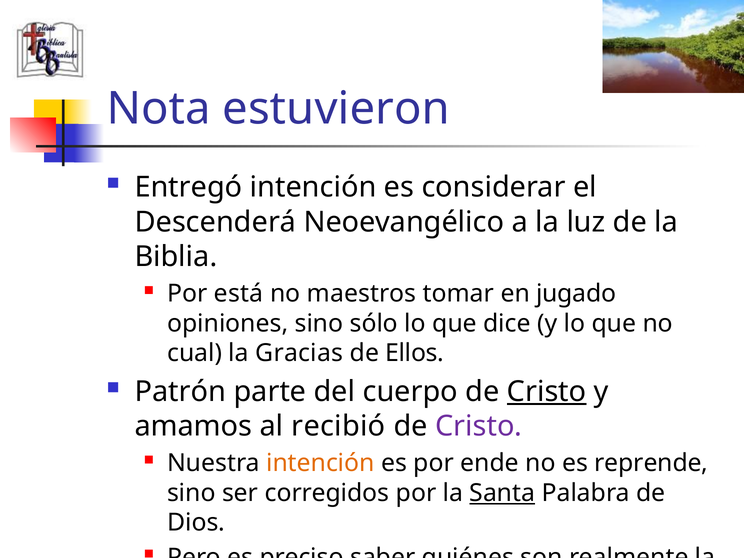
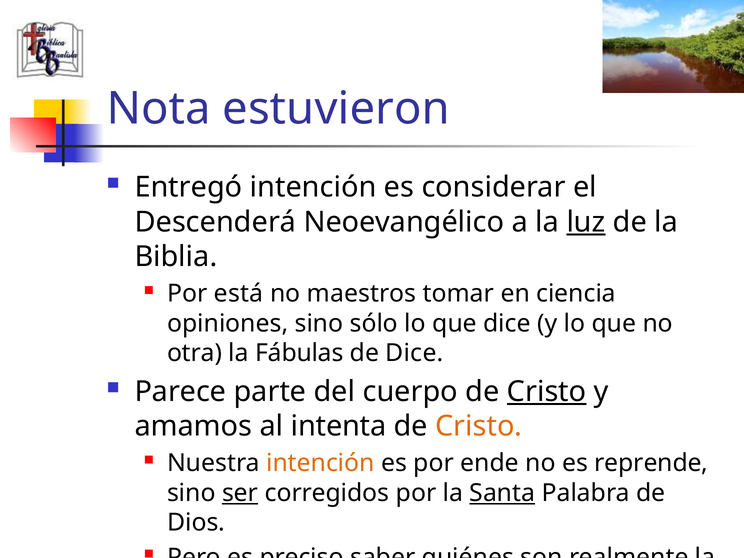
luz underline: none -> present (586, 222)
jugado: jugado -> ciencia (576, 294)
cual: cual -> otra (195, 353)
Gracias: Gracias -> Fábulas (299, 353)
de Ellos: Ellos -> Dice (414, 353)
Patrón: Patrón -> Parece (180, 392)
recibió: recibió -> intenta (339, 426)
Cristo colour: purple -> orange (479, 426)
ser underline: none -> present (240, 493)
